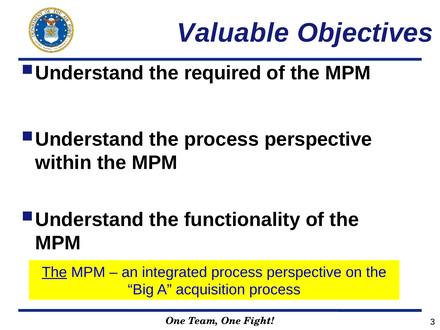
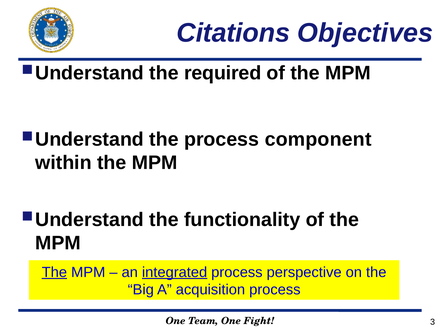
Valuable: Valuable -> Citations (233, 33)
the process perspective: perspective -> component (318, 139)
integrated underline: none -> present (175, 272)
